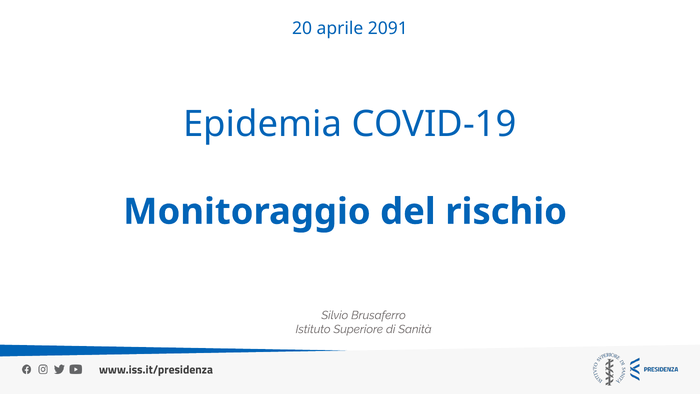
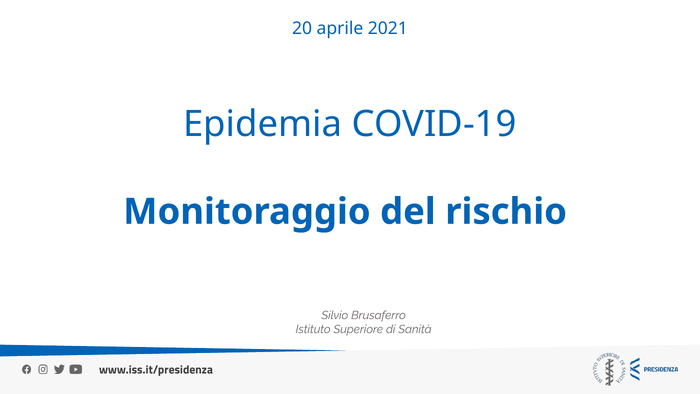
2091: 2091 -> 2021 (388, 28)
